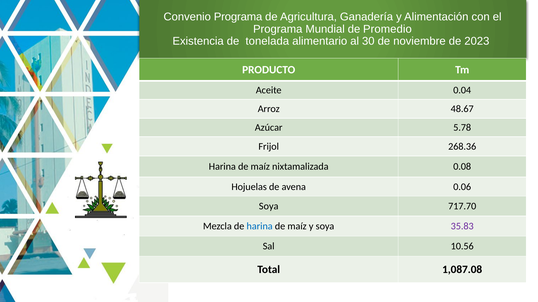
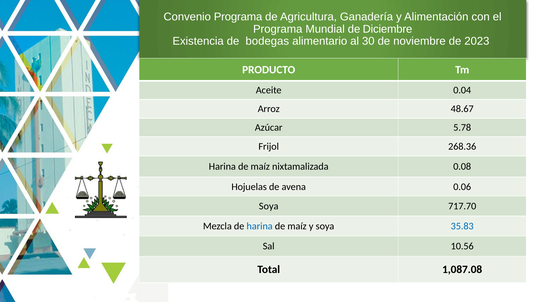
Promedio: Promedio -> Diciembre (388, 29)
tonelada: tonelada -> bodegas (267, 41)
35.83 colour: purple -> blue (462, 227)
